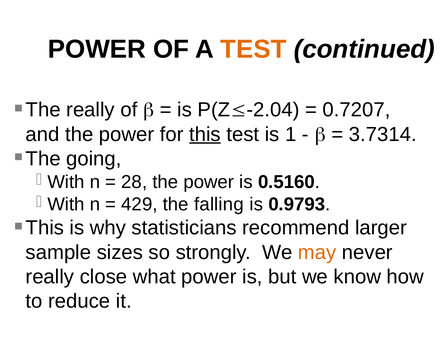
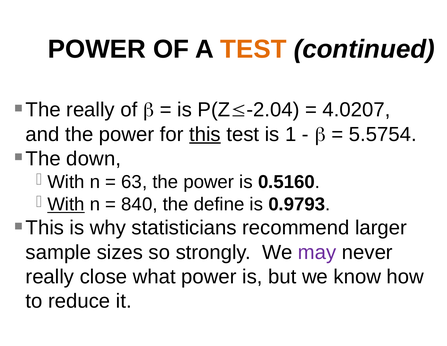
0.7207: 0.7207 -> 4.0207 (357, 110)
3.7314: 3.7314 -> 5.5754 (383, 134)
going: going -> down (94, 158)
28: 28 -> 63 (134, 182)
With underline: none -> present (66, 204)
429: 429 -> 840 (139, 204)
falling: falling -> define (219, 204)
may colour: orange -> purple (317, 252)
